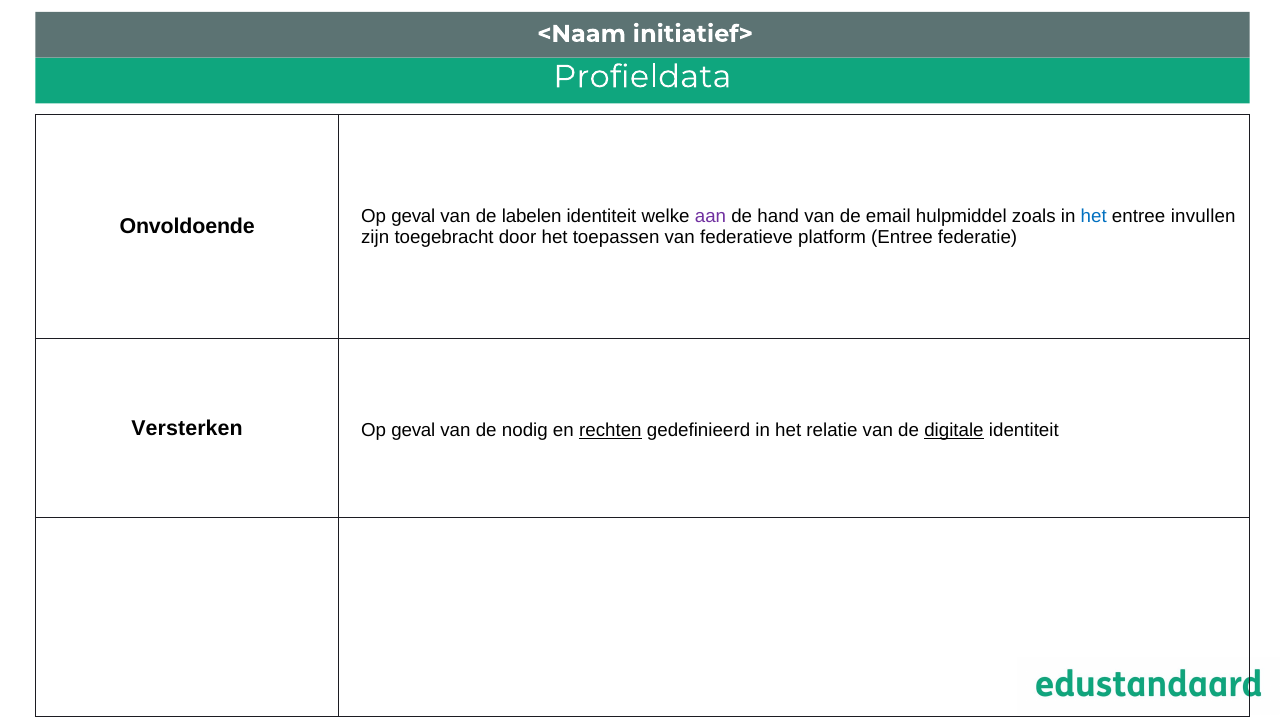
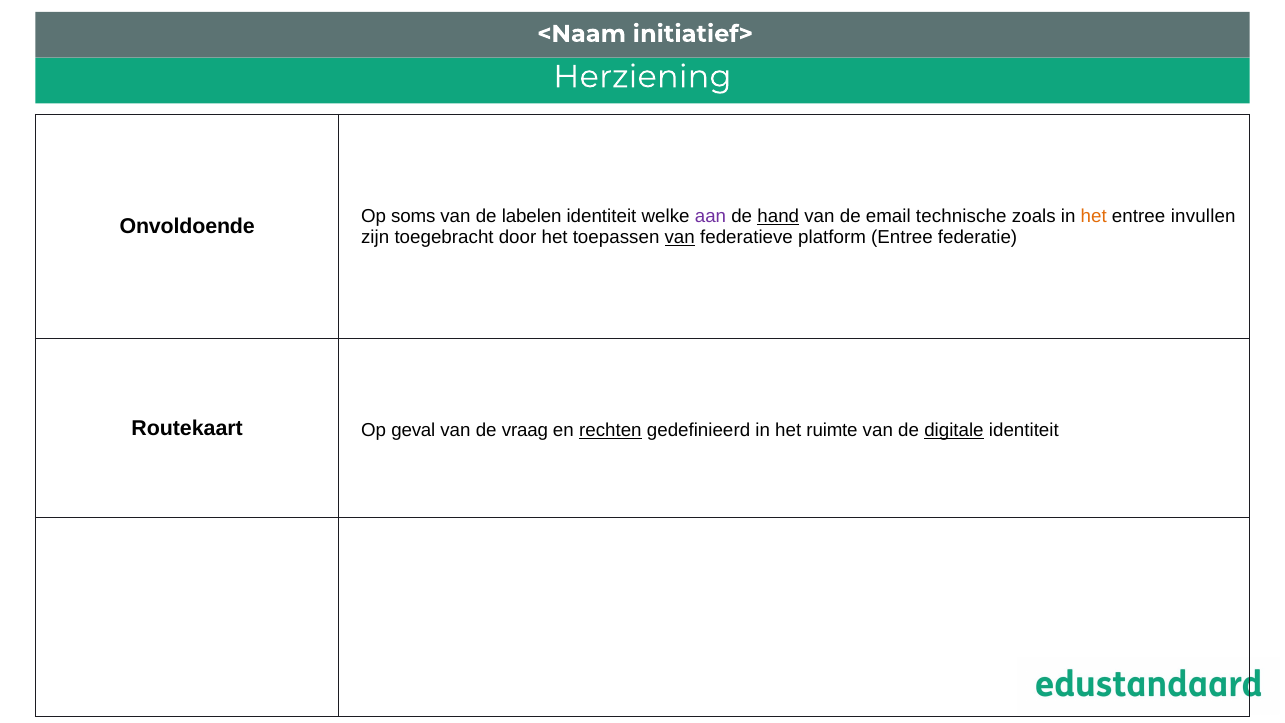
Profieldata: Profieldata -> Herziening (642, 77)
geval: geval -> soms (413, 216)
hand underline: none -> present (778, 216)
hulpmiddel: hulpmiddel -> technische (961, 216)
het colour: blue -> orange (1094, 216)
van underline: none -> present (680, 237)
Versterken: Versterken -> Routekaart (187, 428)
nodig: nodig -> vraag (525, 430)
relatie: relatie -> ruimte (832, 430)
